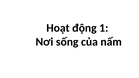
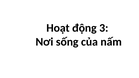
1: 1 -> 3 (104, 28)
